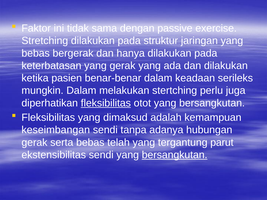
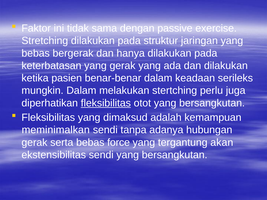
keseimbangan: keseimbangan -> meminimalkan (56, 130)
telah: telah -> force (119, 143)
parut: parut -> akan (222, 143)
bersangkutan underline: present -> none (175, 155)
